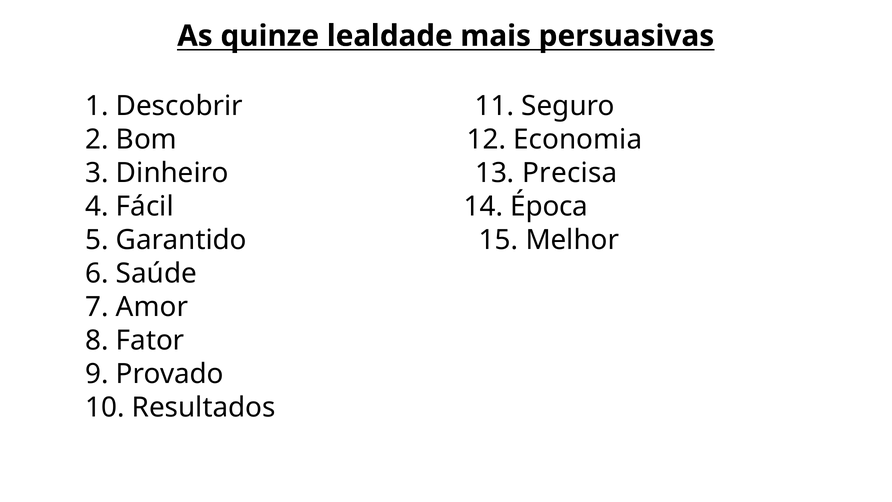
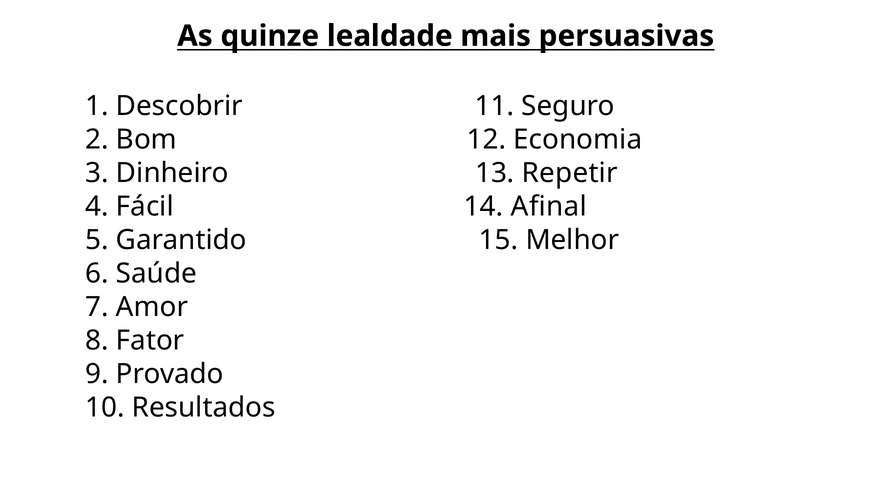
Precisa: Precisa -> Repetir (570, 173)
Época: Época -> Afinal (549, 206)
